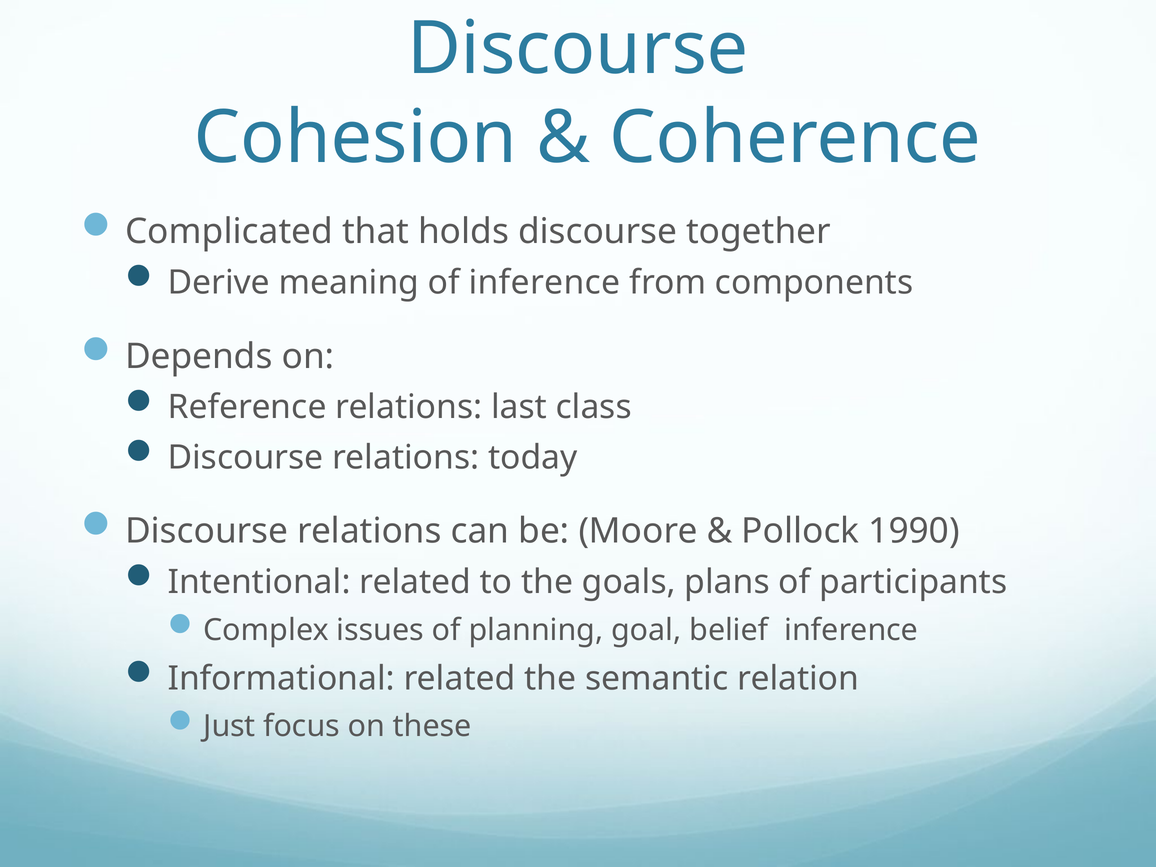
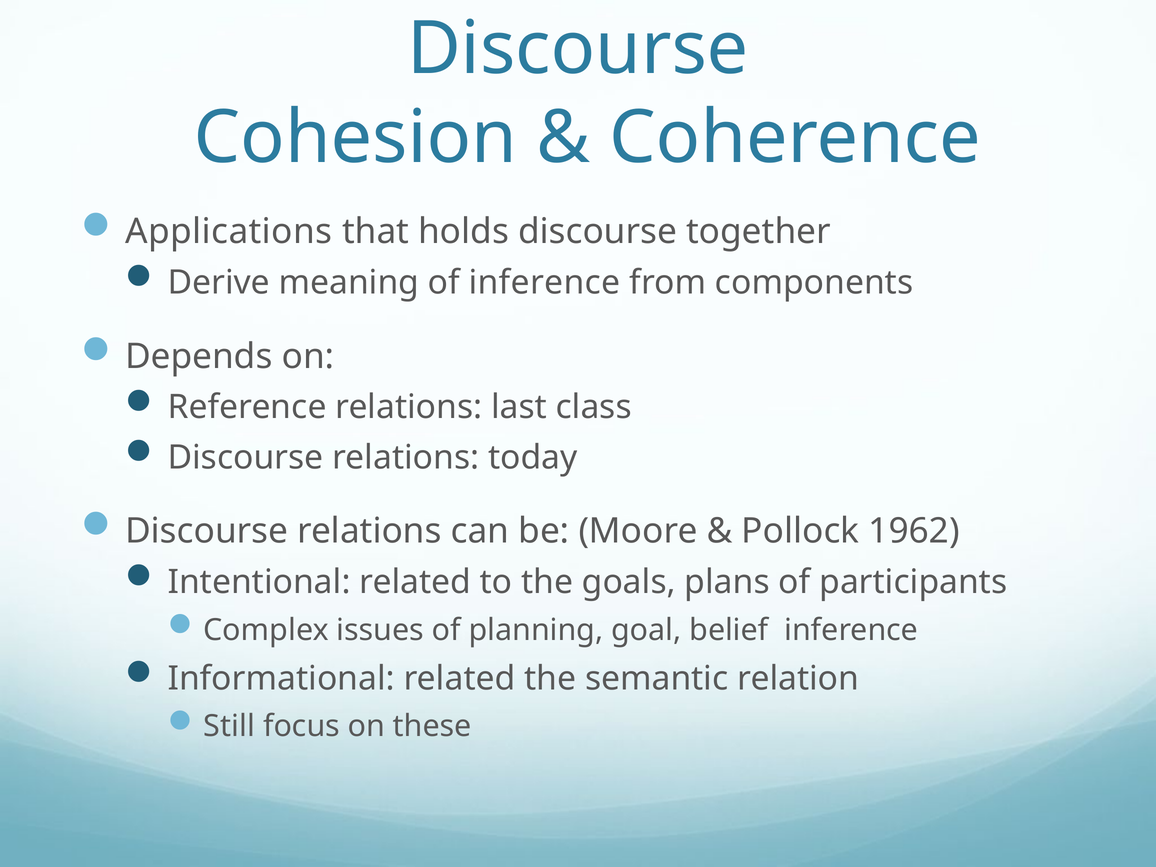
Complicated: Complicated -> Applications (229, 232)
1990: 1990 -> 1962 (914, 531)
Just: Just -> Still (229, 726)
